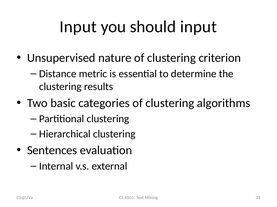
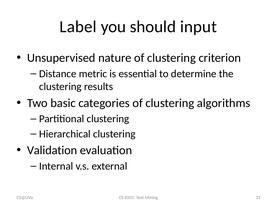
Input: Input -> Label (78, 27)
Sentences: Sentences -> Validation (52, 151)
